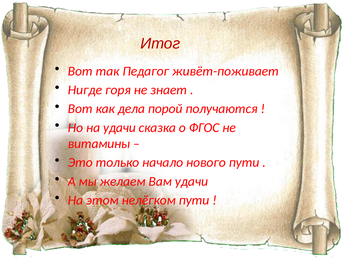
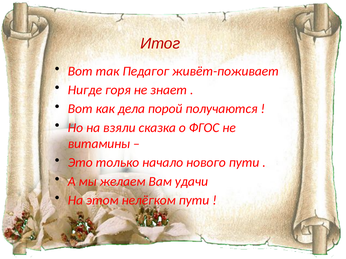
на удачи: удачи -> взяли (119, 128)
